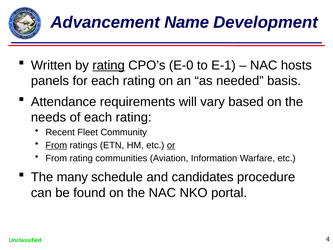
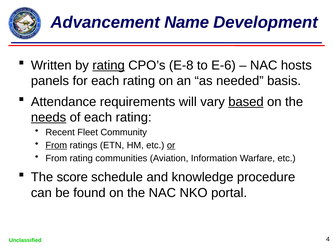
E-0: E-0 -> E-8 (181, 65)
E-1: E-1 -> E-6 (224, 65)
based underline: none -> present (246, 102)
needs underline: none -> present (49, 117)
many: many -> score (72, 177)
candidates: candidates -> knowledge (203, 177)
